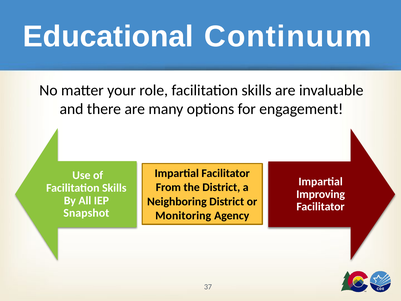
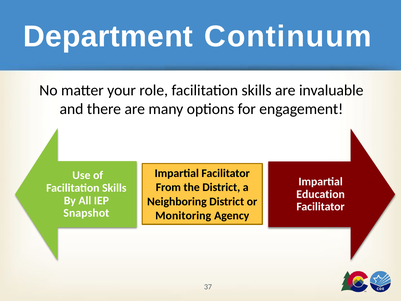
Educational: Educational -> Department (108, 37)
Improving: Improving -> Education (321, 194)
